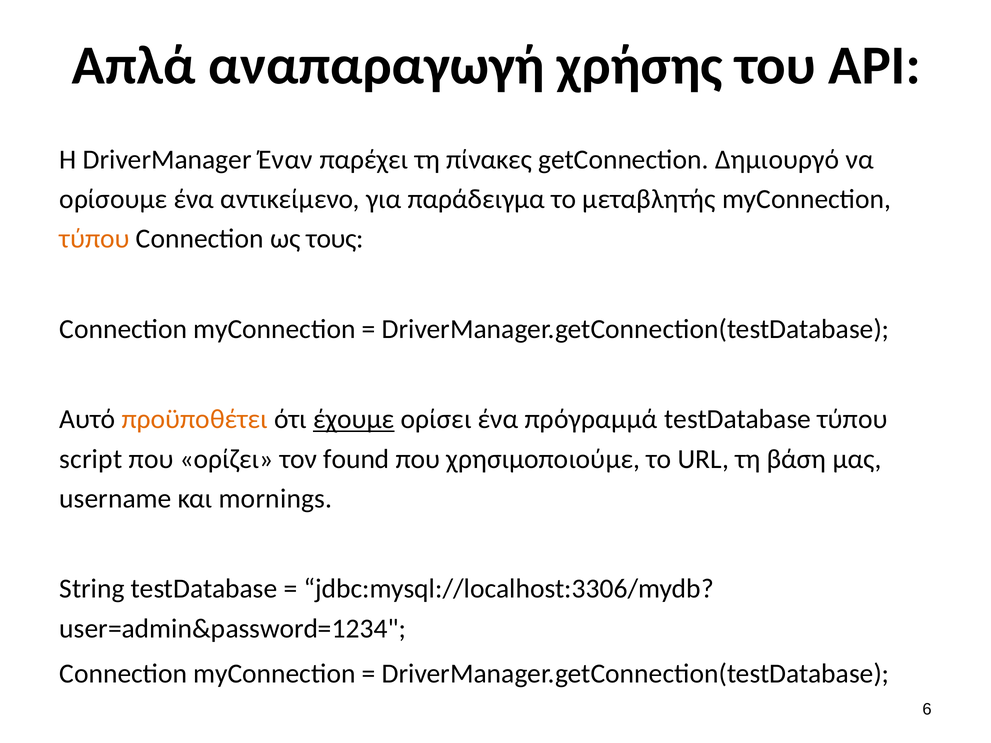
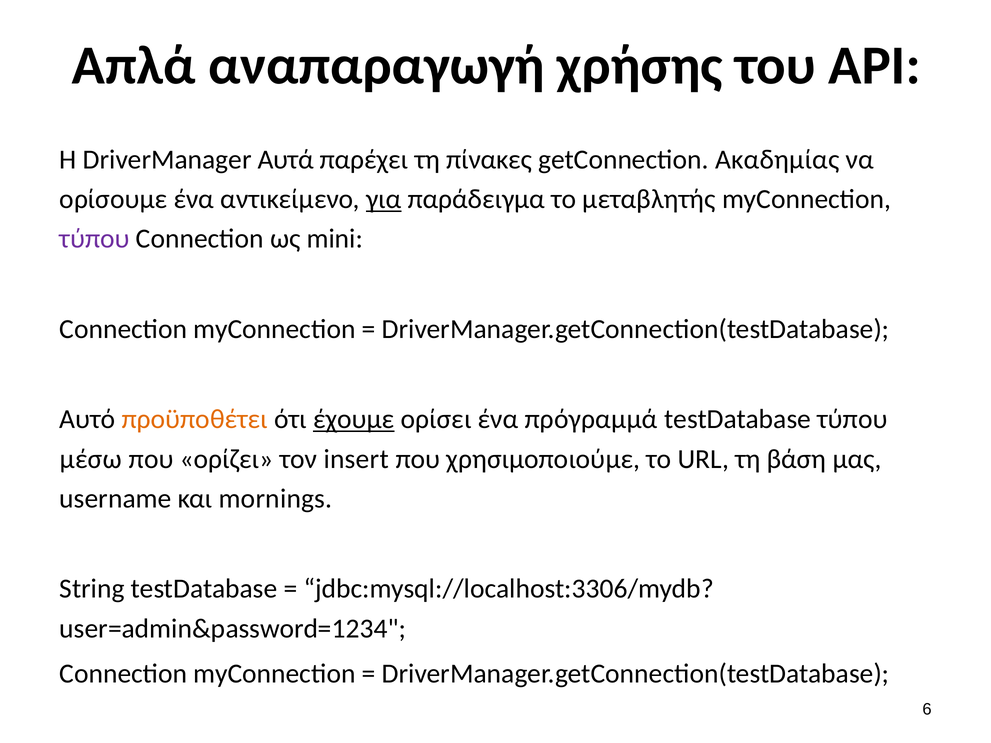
Έναν: Έναν -> Αυτά (286, 160)
Δημιουργό: Δημιουργό -> Ακαδημίας (777, 160)
για underline: none -> present (384, 199)
τύπου colour: orange -> purple (95, 239)
τους: τους -> mini (335, 239)
script: script -> μέσω (91, 459)
found: found -> insert (356, 459)
